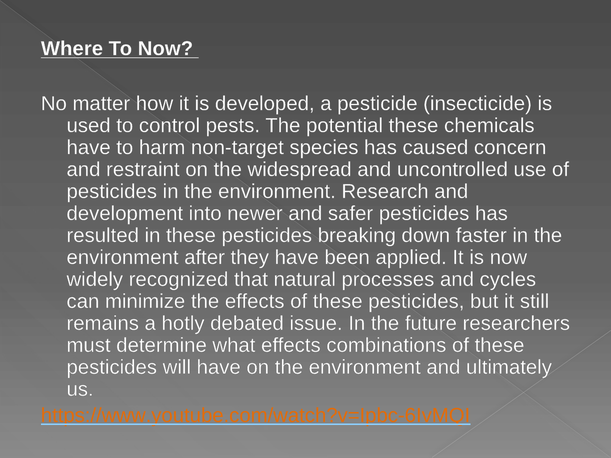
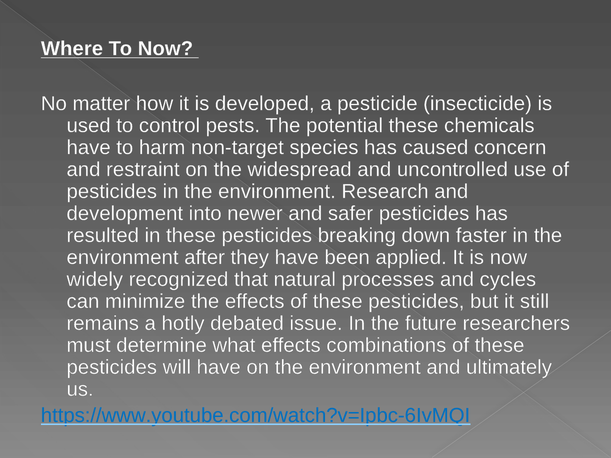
https://www.youtube.com/watch?v=Ipbc-6IvMQI colour: orange -> blue (256, 416)
